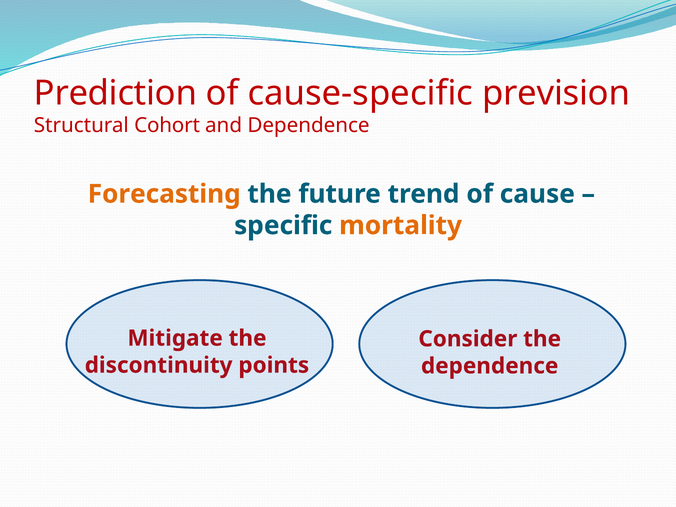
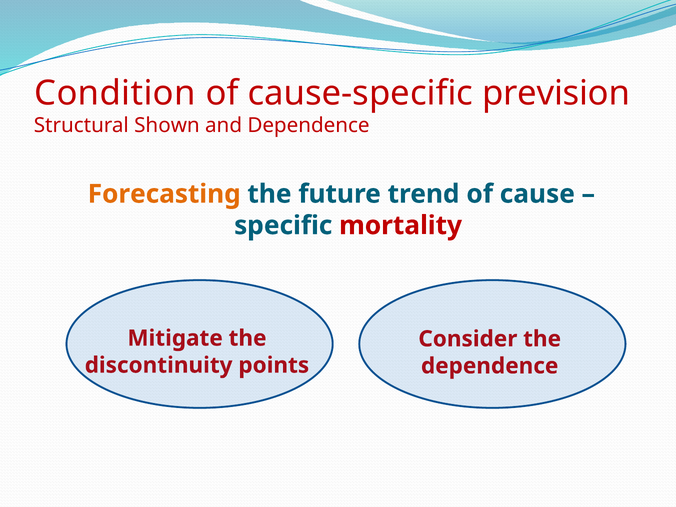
Prediction: Prediction -> Condition (115, 93)
Cohort: Cohort -> Shown (167, 126)
mortality colour: orange -> red (401, 225)
